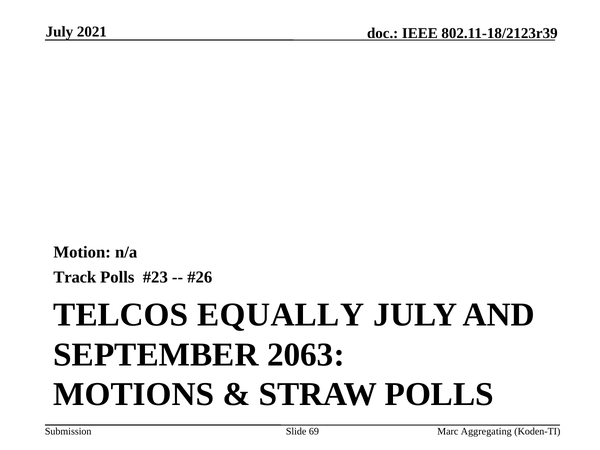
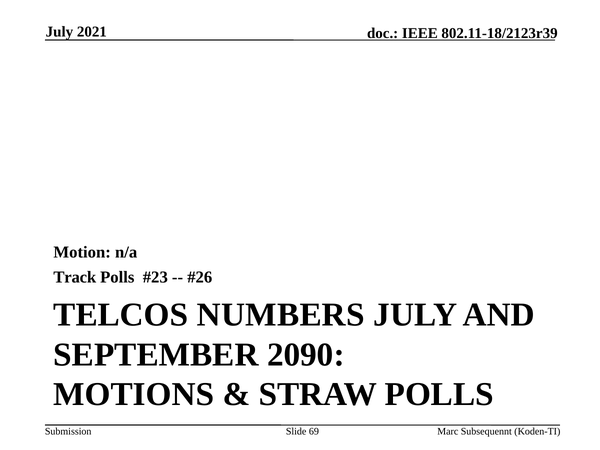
EQUALLY: EQUALLY -> NUMBERS (281, 315)
2063: 2063 -> 2090 (306, 355)
Aggregating: Aggregating -> Subsequennt (486, 432)
